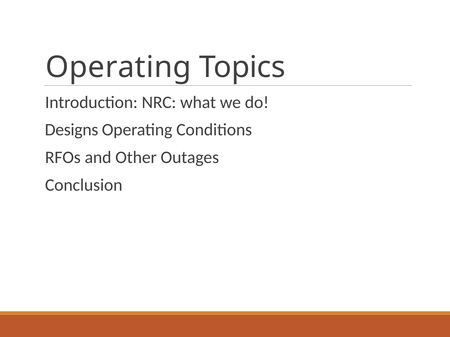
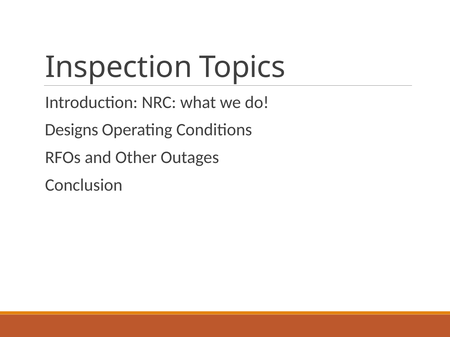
Operating: Operating -> Inspection (119, 67)
